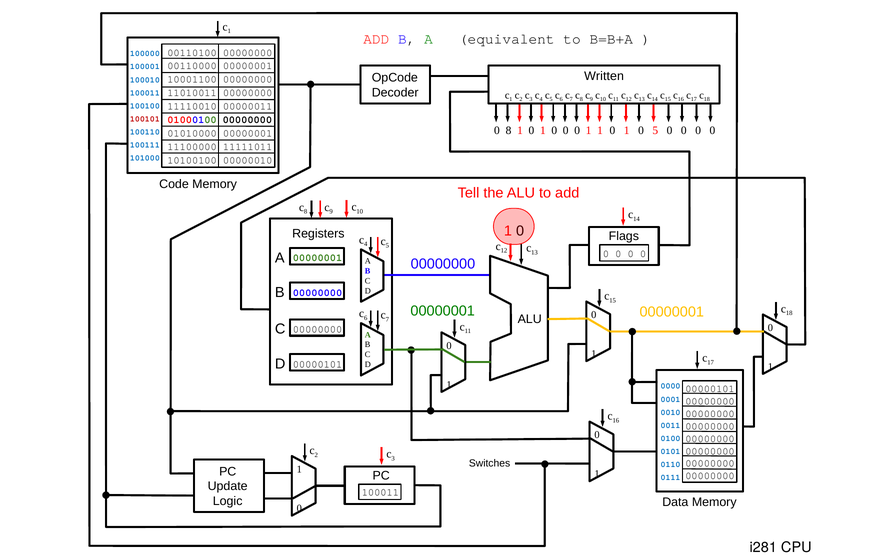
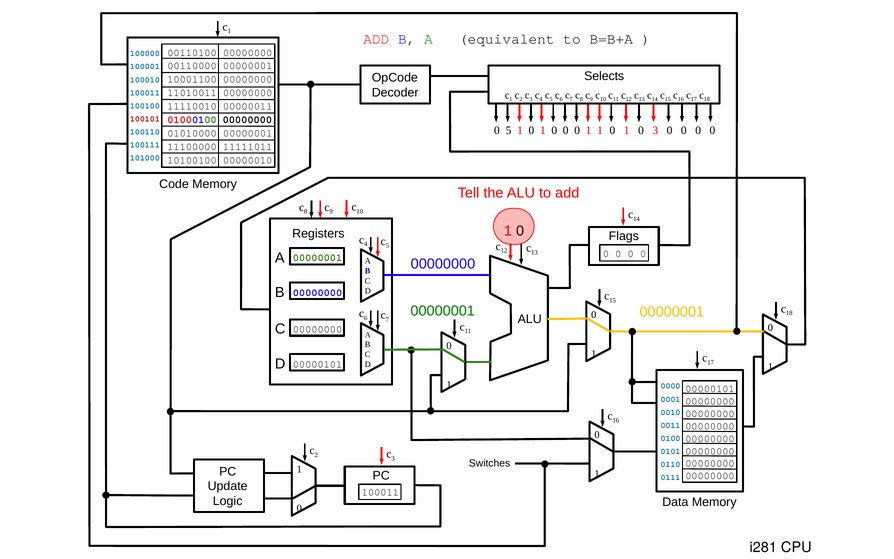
Written: Written -> Selects (604, 76)
0 8: 8 -> 5 (509, 131)
0 5: 5 -> 3 (655, 131)
